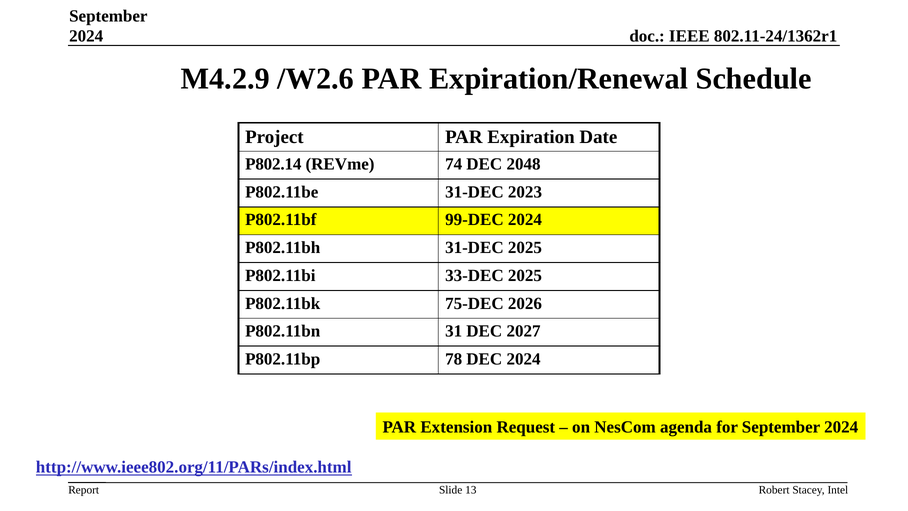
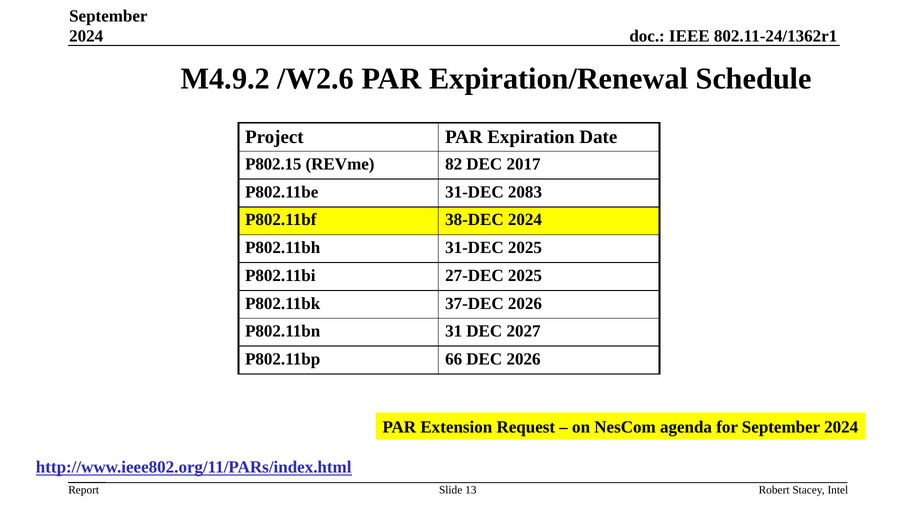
M4.2.9: M4.2.9 -> M4.9.2 (225, 79)
P802.14: P802.14 -> P802.15 (273, 164)
74: 74 -> 82 (454, 164)
2048: 2048 -> 2017 (524, 164)
2023: 2023 -> 2083 (525, 192)
99-DEC: 99-DEC -> 38-DEC (474, 220)
33-DEC: 33-DEC -> 27-DEC (474, 275)
75-DEC: 75-DEC -> 37-DEC (474, 303)
78: 78 -> 66 (454, 359)
DEC 2024: 2024 -> 2026 (524, 359)
